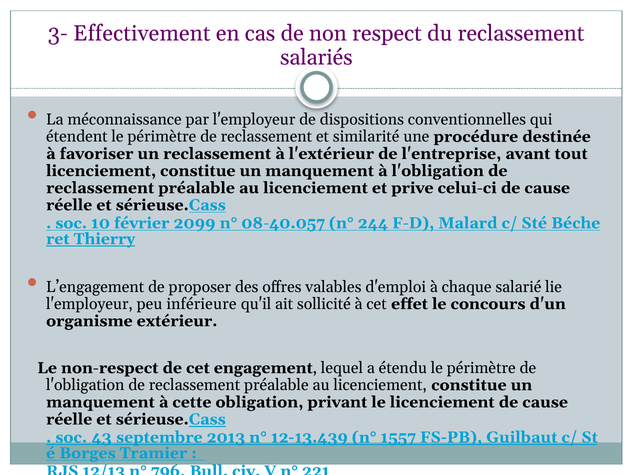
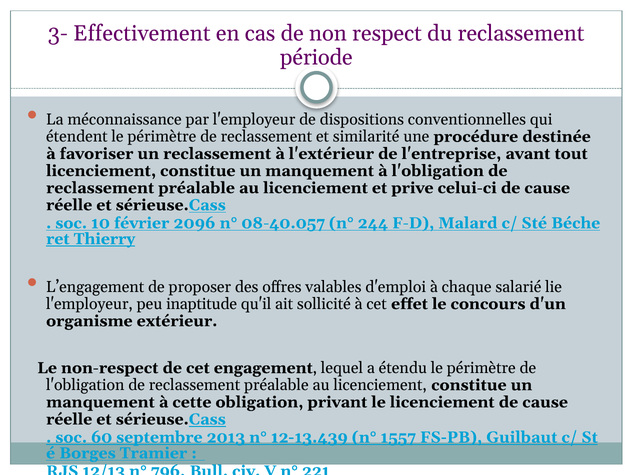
salariés: salariés -> période (316, 57)
2099: 2099 -> 2096 (194, 223)
inférieure: inférieure -> inaptitude (202, 304)
43: 43 -> 60 (102, 437)
